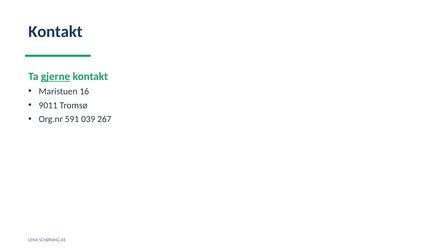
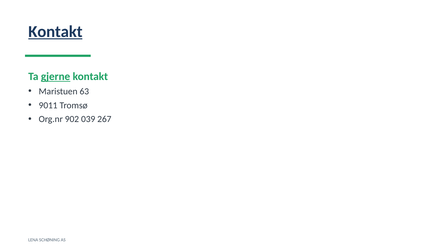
Kontakt underline: none -> present (55, 32)
16: 16 -> 63 (84, 92)
591: 591 -> 902 (72, 119)
